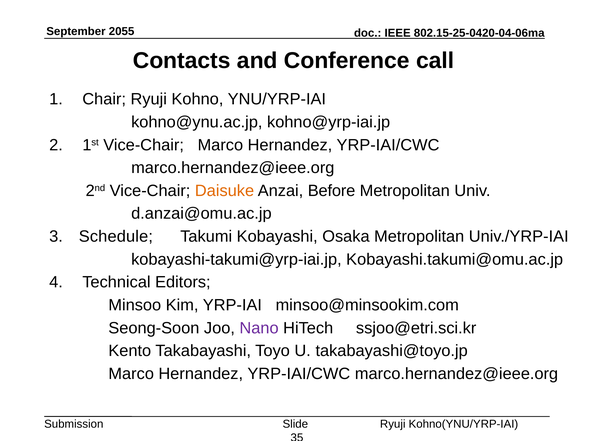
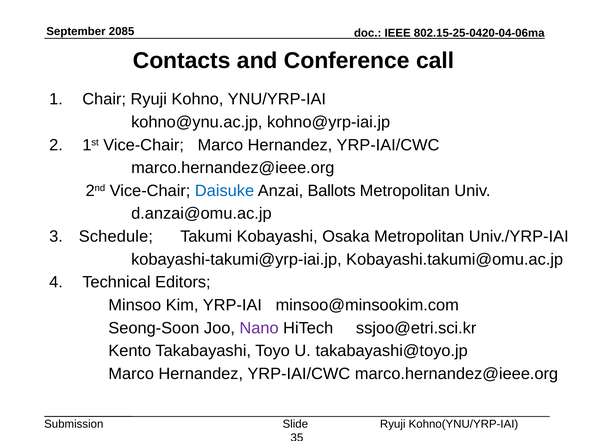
2055: 2055 -> 2085 (122, 31)
Daisuke colour: orange -> blue (225, 191)
Before: Before -> Ballots (332, 191)
